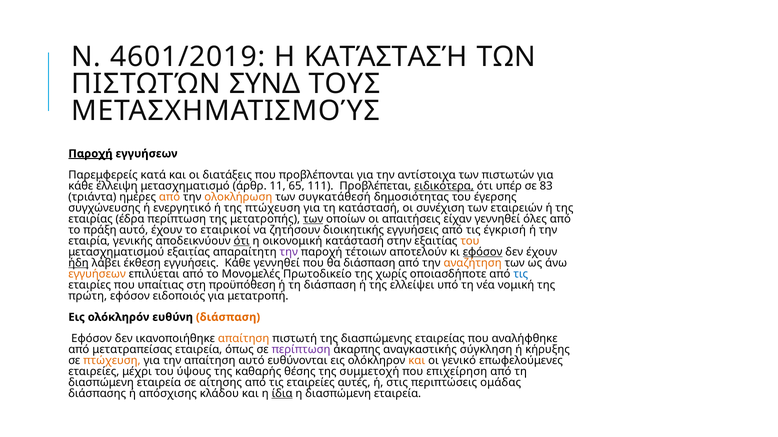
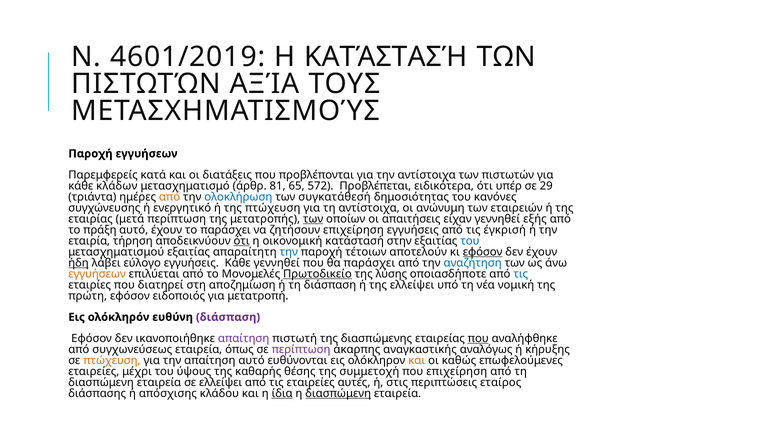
ΣΥΝΔ: ΣΥΝΔ -> ΑΞΊΑ (264, 84)
Παροχή underline: present -> none (90, 154)
έλλειψη: έλλειψη -> κλάδων (117, 186)
11: 11 -> 81 (278, 186)
111: 111 -> 572 (321, 186)
ειδικότερα underline: present -> none (444, 186)
83: 83 -> 29 (546, 186)
ολοκλήρωση colour: orange -> blue (238, 197)
έγερσης: έγερσης -> κανόνες (495, 197)
τη κατάστασή: κατάστασή -> αντίστοιχα (369, 208)
συνέχιση: συνέχιση -> ανώνυμη (440, 208)
έδρα: έδρα -> μετά (130, 219)
όλες: όλες -> εξής (535, 219)
το εταιρικοί: εταιρικοί -> παράσχει (226, 230)
ζητήσουν διοικητικής: διοικητικής -> επιχείρηση (353, 230)
γενικής: γενικής -> τήρηση (133, 241)
του colour: orange -> blue (470, 241)
την colour: purple -> blue (289, 252)
έκθεση: έκθεση -> εύλογο (142, 263)
θα διάσπαση: διάσπαση -> παράσχει (369, 263)
αναζήτηση colour: orange -> blue (473, 263)
Πρωτοδικείο underline: none -> present (317, 274)
χωρίς: χωρίς -> λύσης (391, 274)
υπαίτιας: υπαίτιας -> διατηρεί (161, 285)
προϋπόθεση: προϋπόθεση -> αποζημίωση (242, 285)
διάσπαση colour: orange -> purple (228, 318)
απαίτηση colour: orange -> purple (244, 339)
που underline: none -> present (478, 339)
μετατραπείσας: μετατραπείσας -> συγχωνεύσεως (132, 350)
σύγκληση: σύγκληση -> αναλόγως (486, 350)
γενικό: γενικό -> καθώς (459, 361)
σε αίτησης: αίτησης -> ελλείψει (221, 383)
ομάδας: ομάδας -> εταίρος (501, 383)
διασπώμενη underline: none -> present (338, 394)
